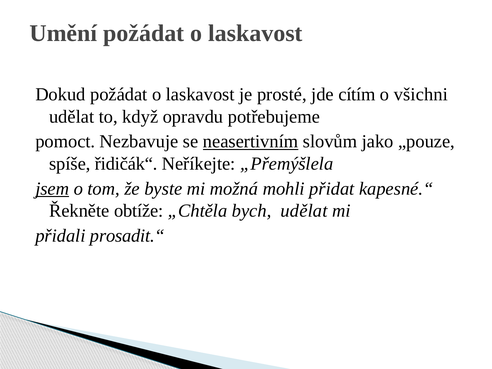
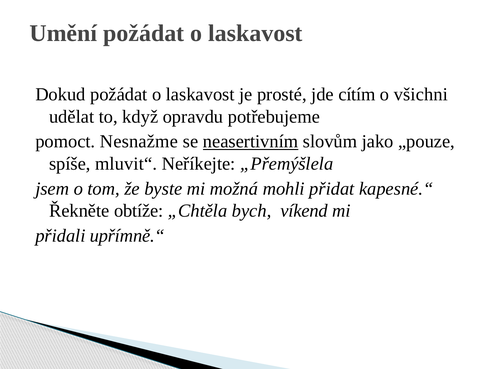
Nezbavuje: Nezbavuje -> Nesnažme (139, 142)
řidičák“: řidičák“ -> mluvit“ (126, 164)
jsem underline: present -> none (52, 189)
bych udělat: udělat -> víkend (304, 211)
prosadit.“: prosadit.“ -> upřímně.“ (127, 236)
